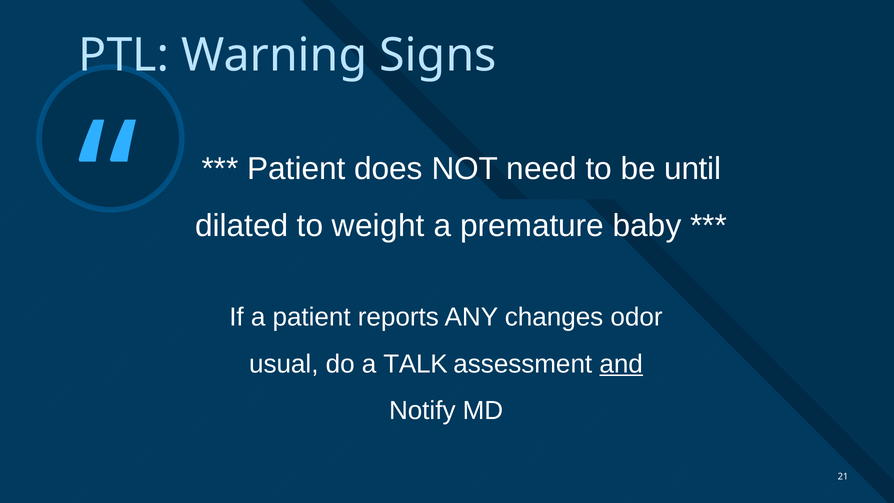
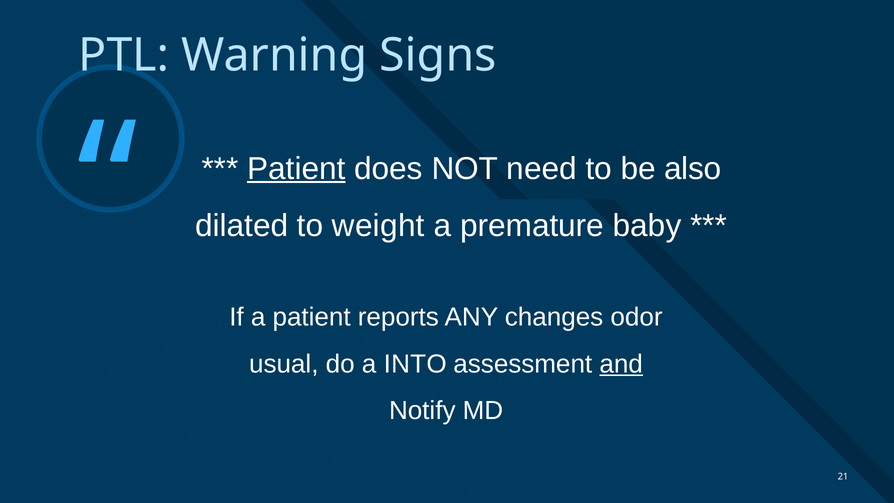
Patient underline: none -> present (296, 169)
until: until -> also (693, 169)
TALK: TALK -> INTO (415, 364)
